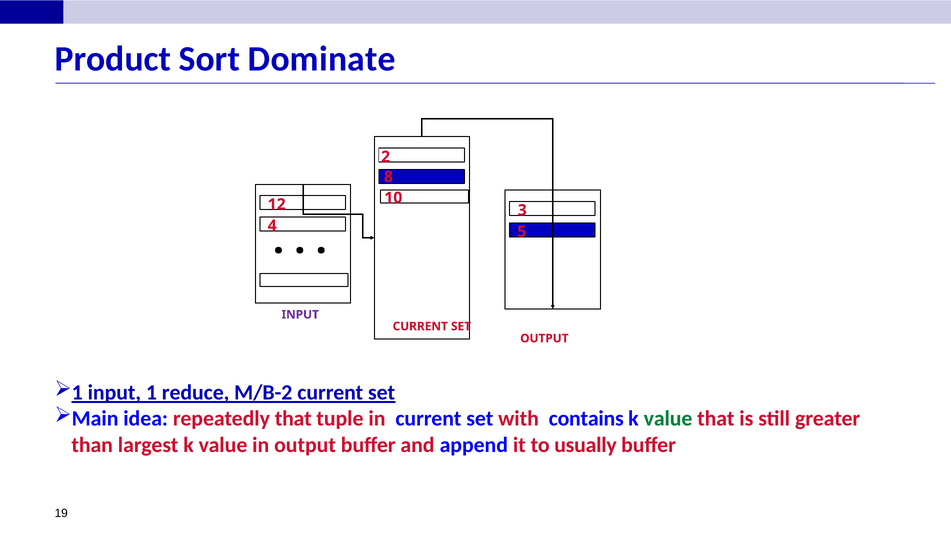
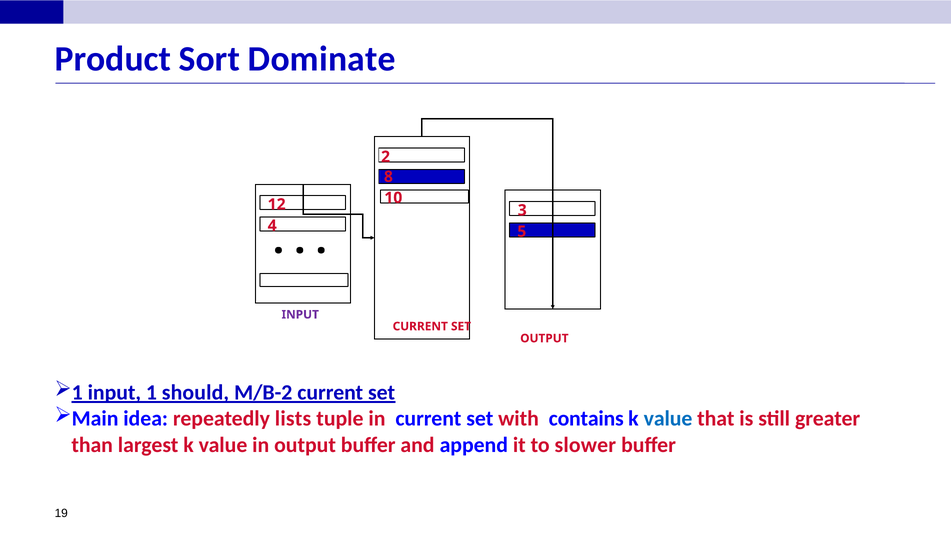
reduce: reduce -> should (195, 393)
repeatedly that: that -> lists (293, 419)
value colour: green -> blue (668, 419)
usually: usually -> slower (585, 445)
